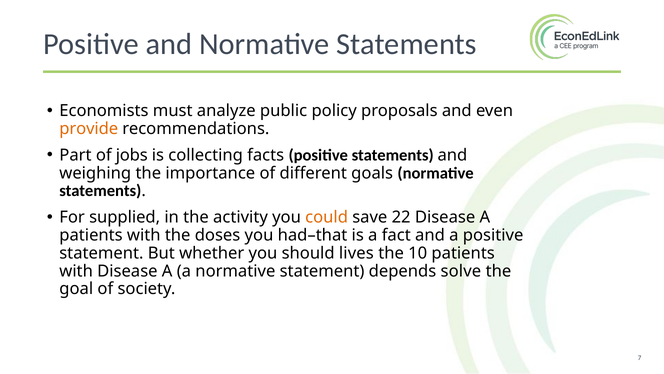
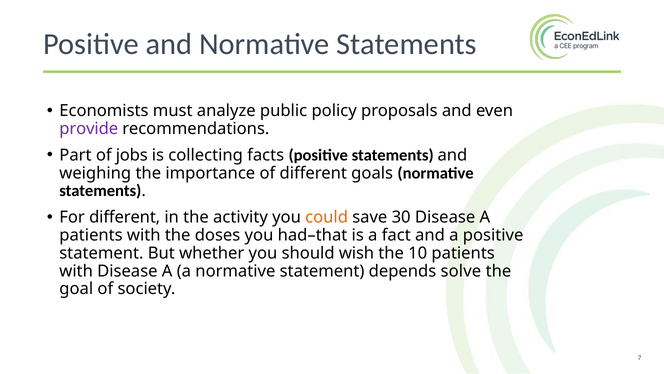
provide colour: orange -> purple (89, 129)
For supplied: supplied -> different (125, 217)
22: 22 -> 30 (401, 217)
lives: lives -> wish (357, 253)
